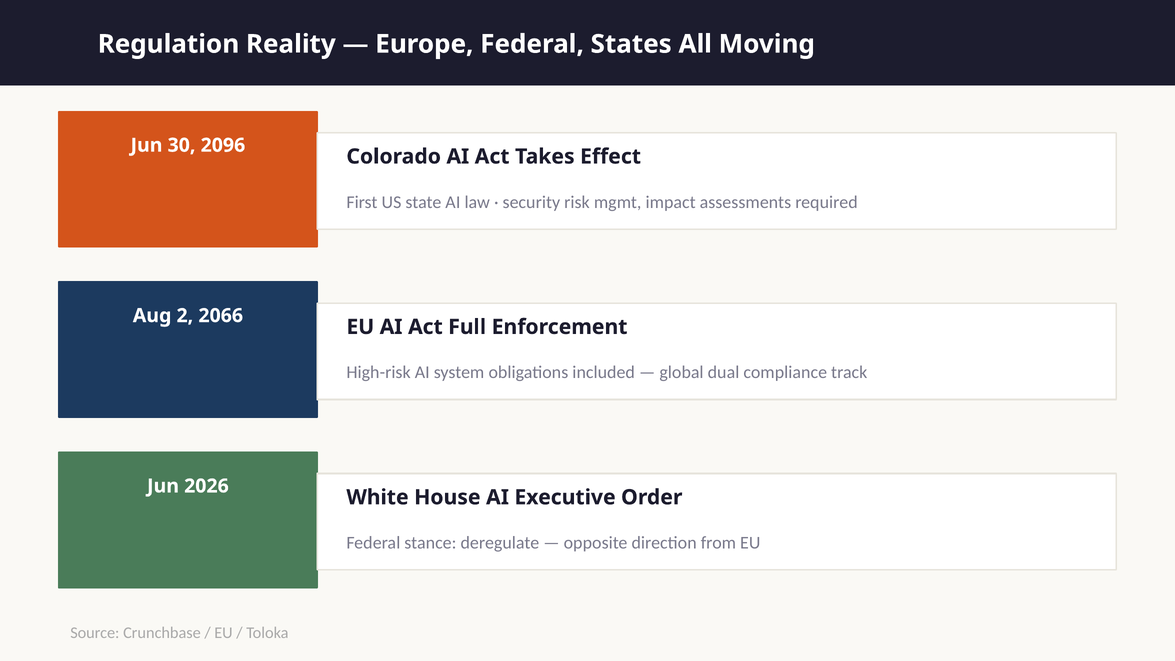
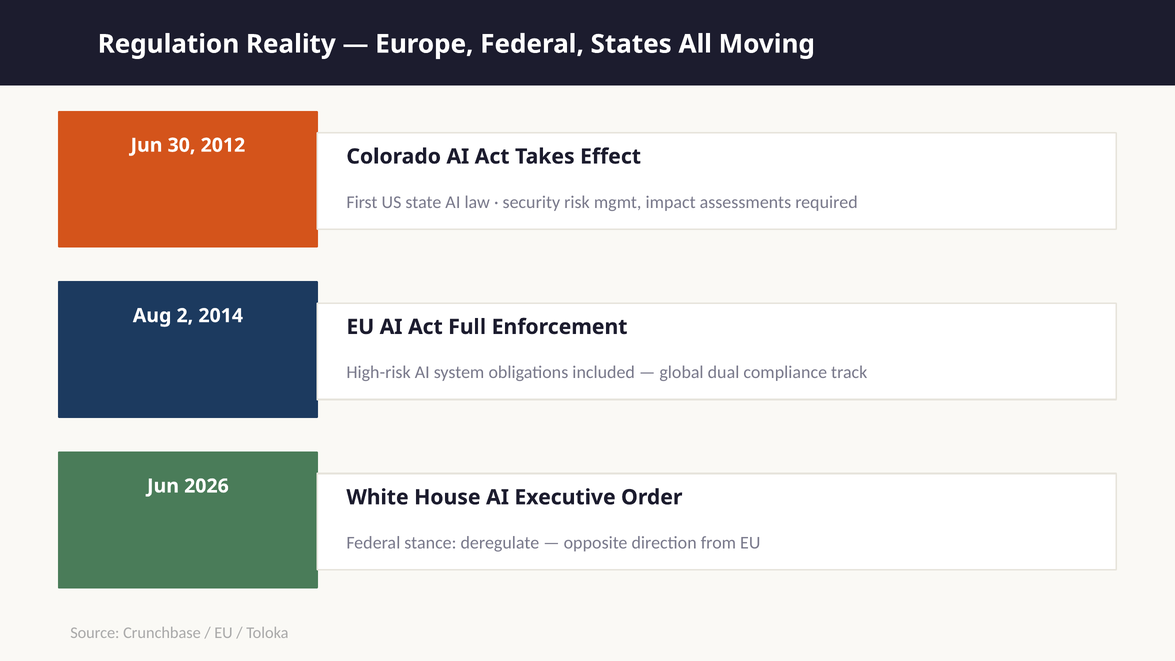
2096: 2096 -> 2012 (223, 145)
2066: 2066 -> 2014 (221, 316)
